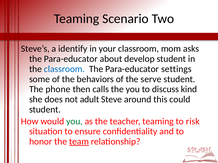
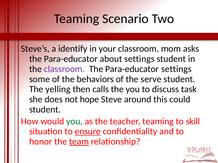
about develop: develop -> settings (139, 59)
classroom colour: blue -> purple (64, 69)
phone: phone -> yelling (58, 89)
kind: kind -> task (189, 89)
adult: adult -> hope (90, 100)
risk: risk -> skill (193, 122)
ensure underline: none -> present (88, 132)
